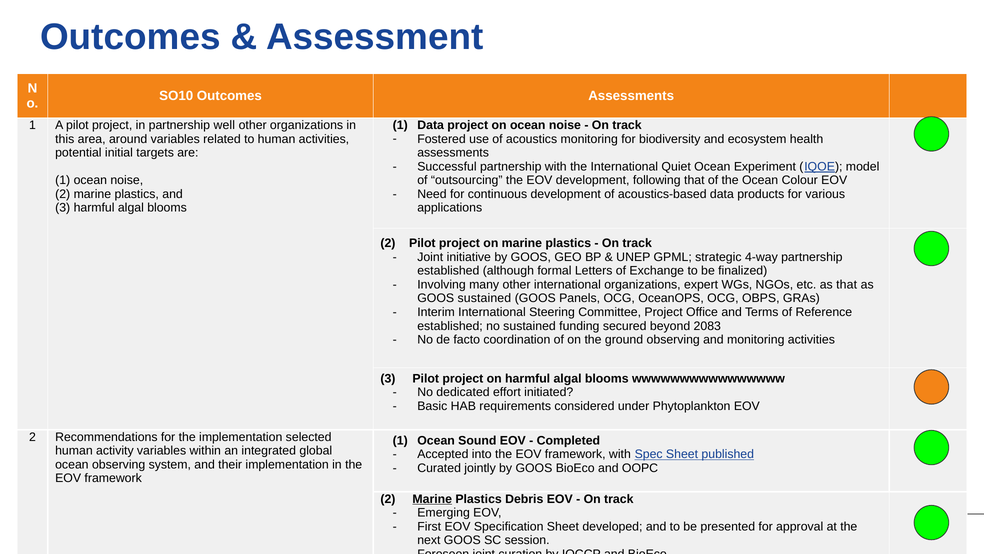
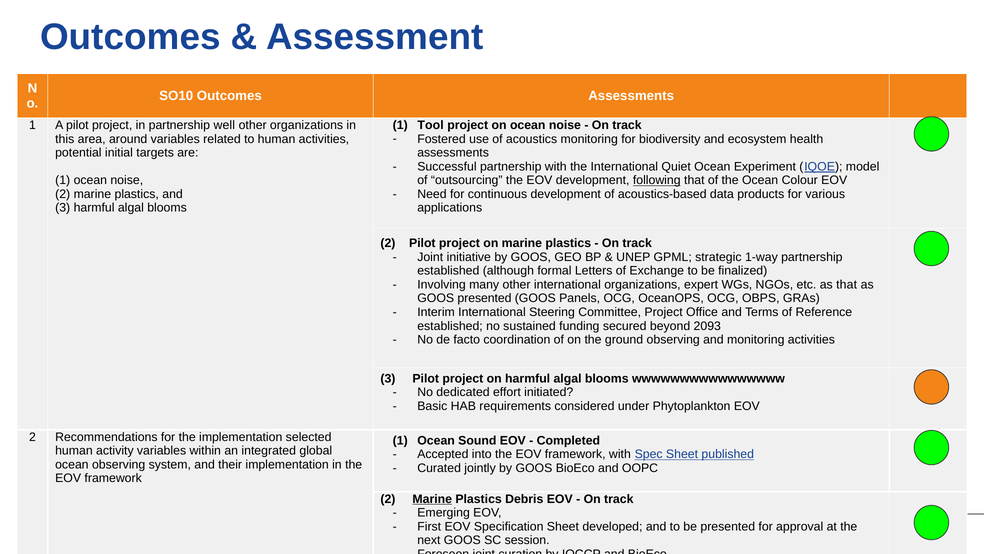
1 Data: Data -> Tool (431, 125)
following underline: none -> present (657, 180)
4-way: 4-way -> 1-way (761, 257)
GOOS sustained: sustained -> presented (484, 298)
2083: 2083 -> 2093 (707, 326)
